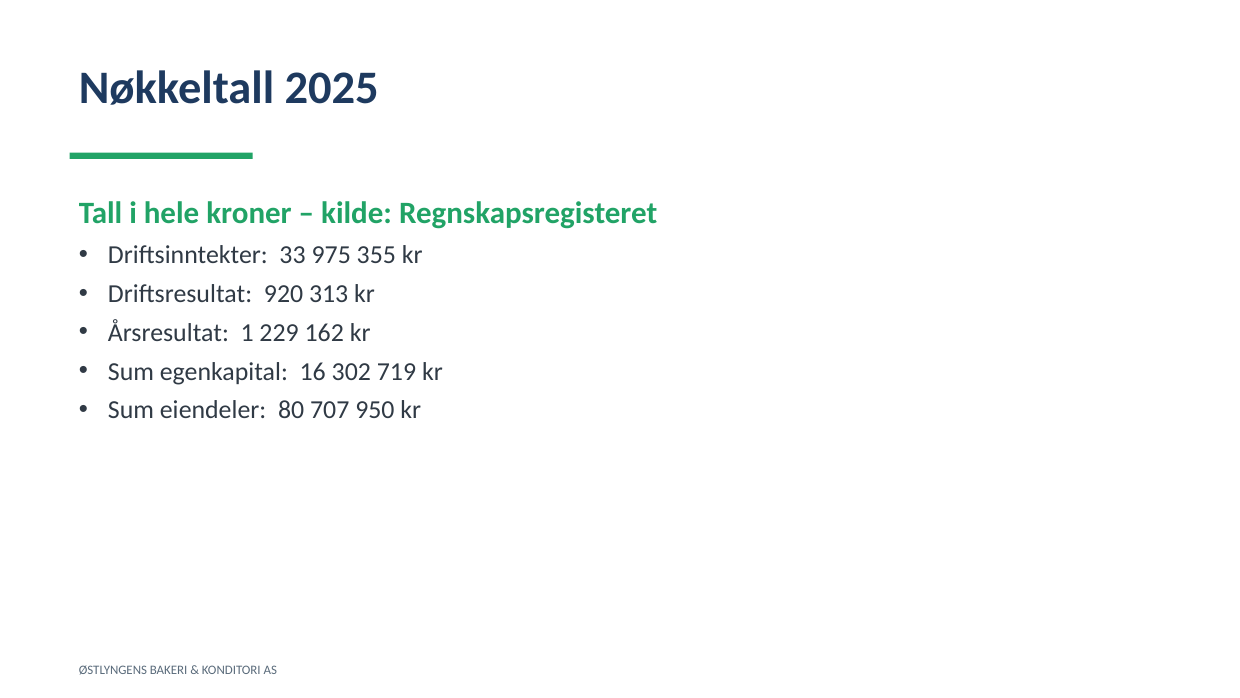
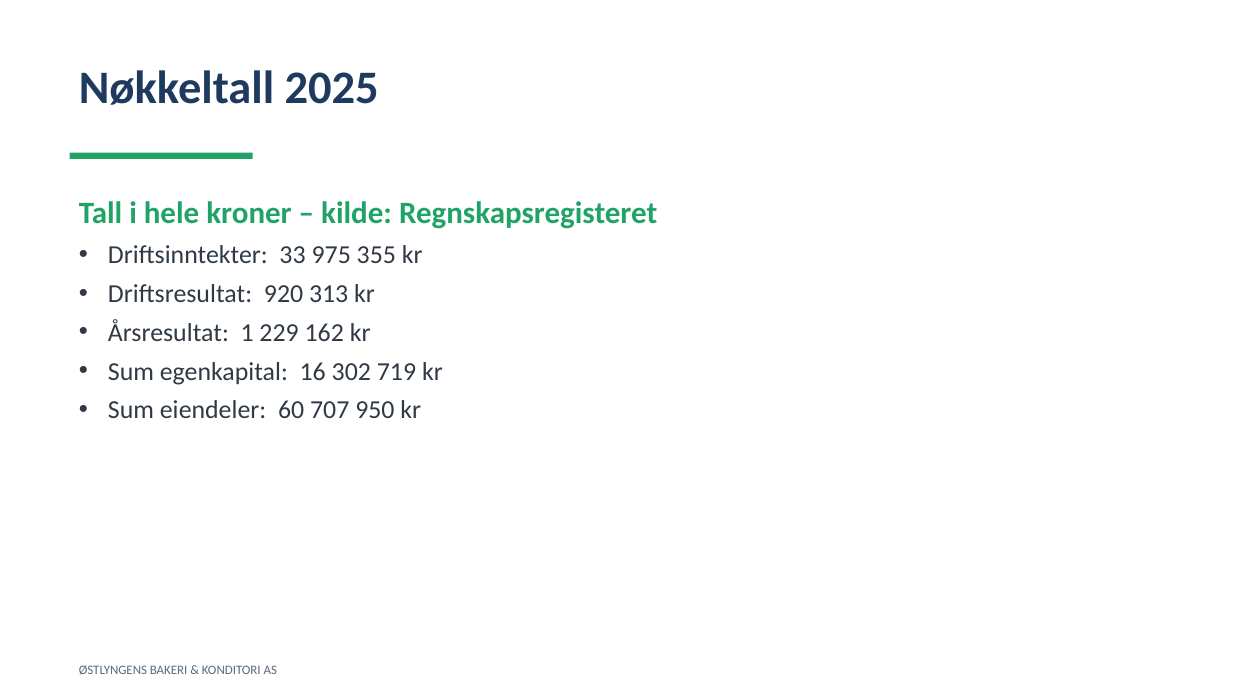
80: 80 -> 60 (291, 410)
